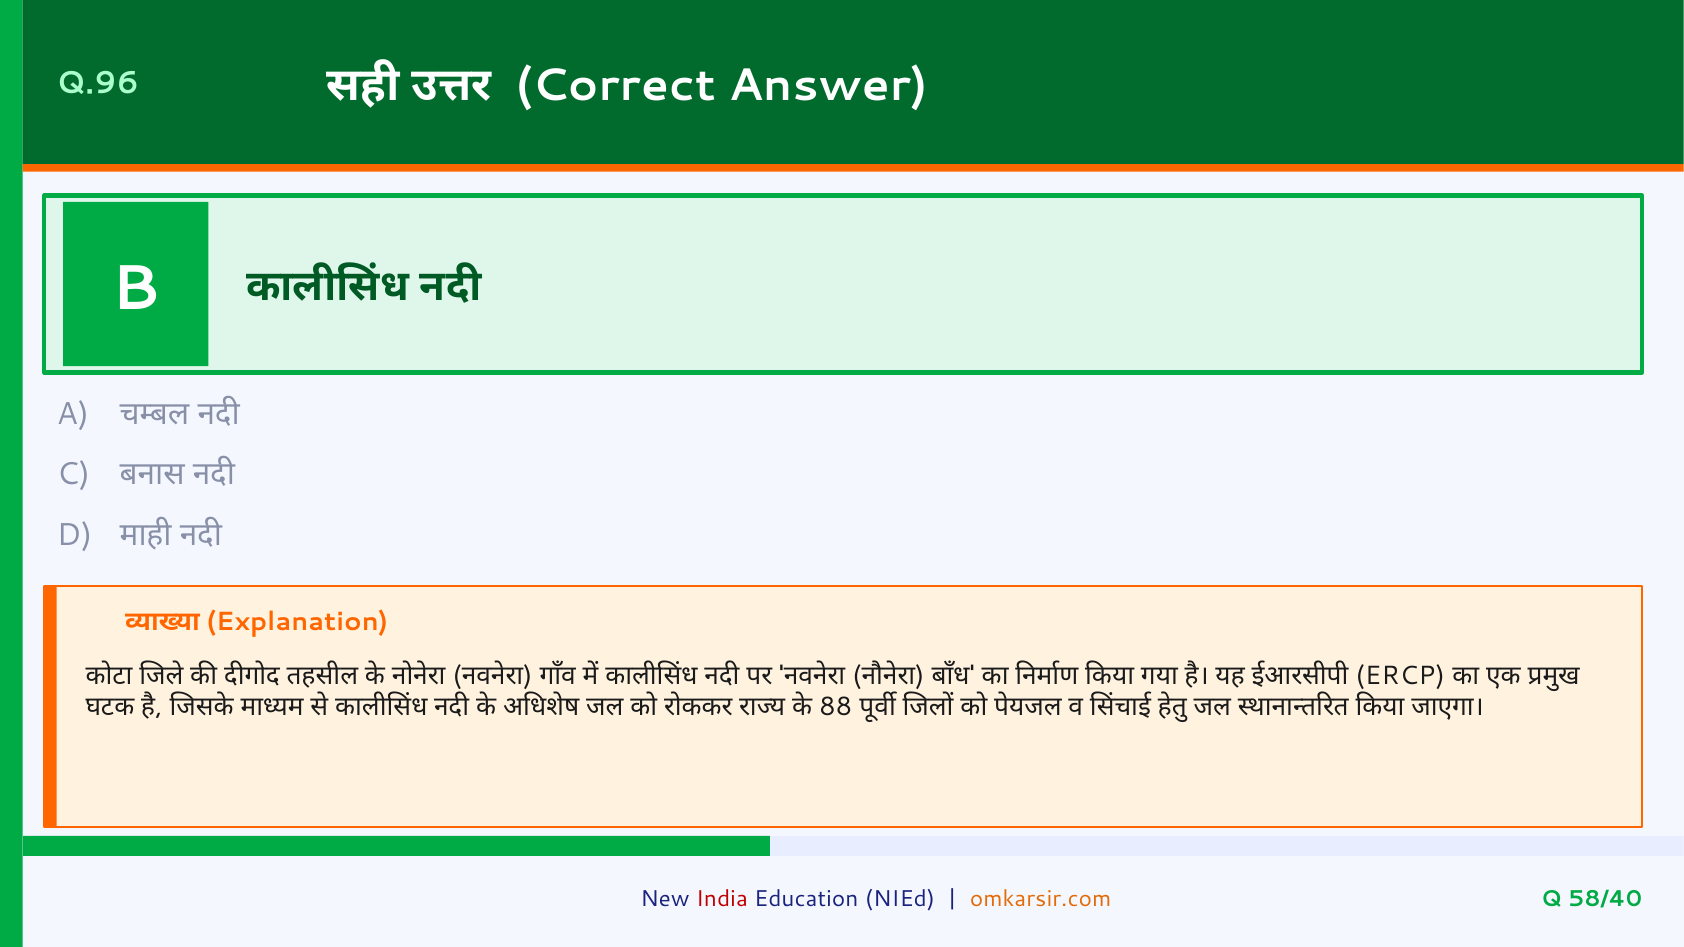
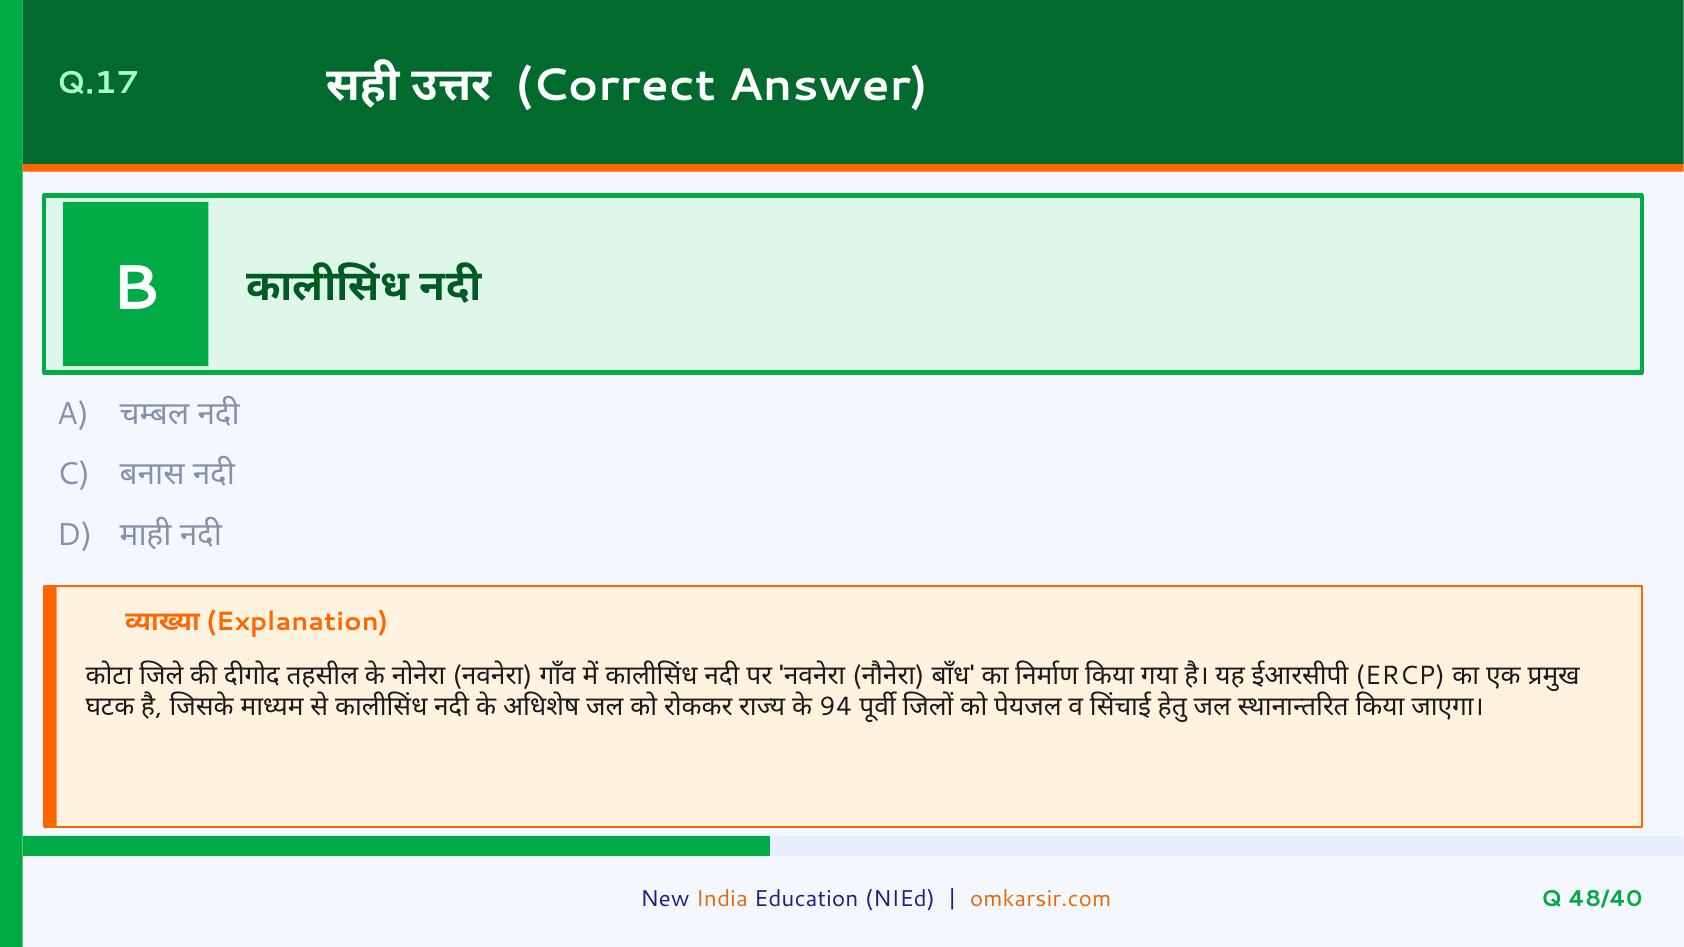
Q.96: Q.96 -> Q.17 (98, 83)
88: 88 -> 94 (836, 707)
India colour: red -> orange (722, 899)
58/40: 58/40 -> 48/40 (1605, 899)
